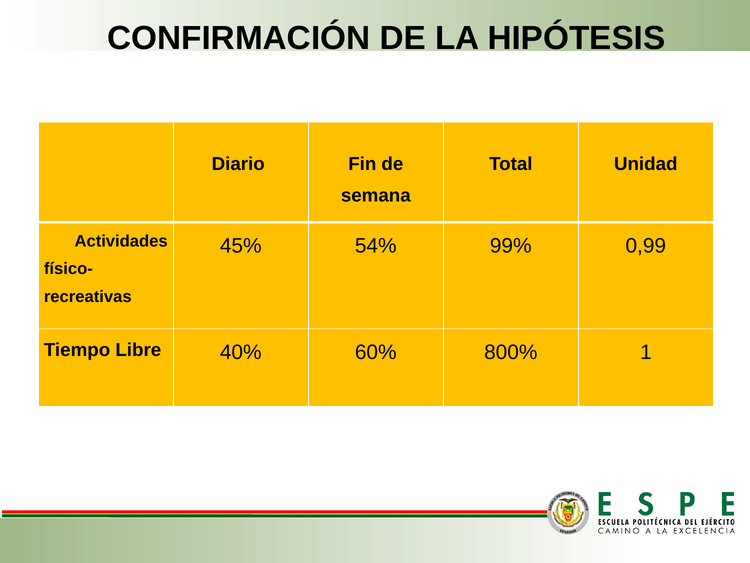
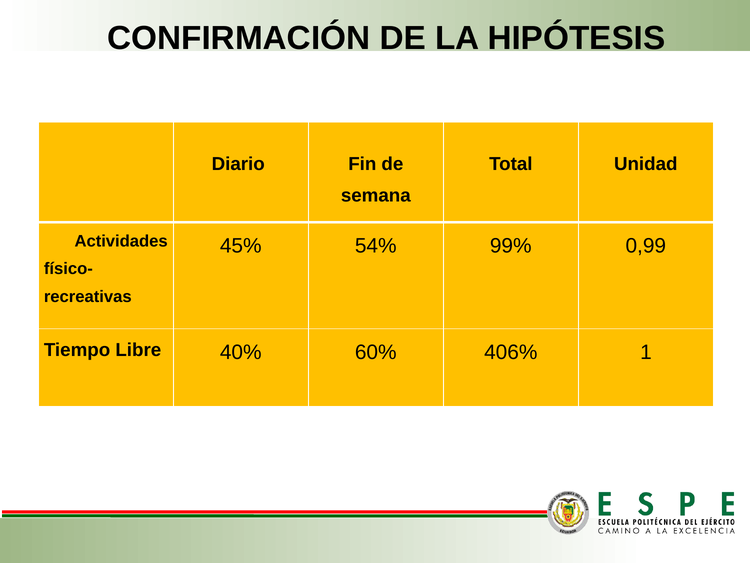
800%: 800% -> 406% (511, 352)
